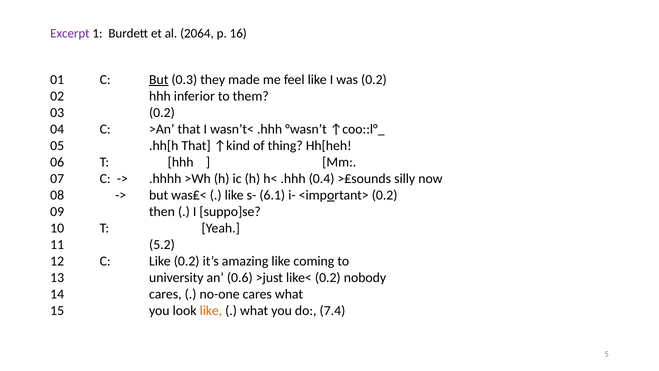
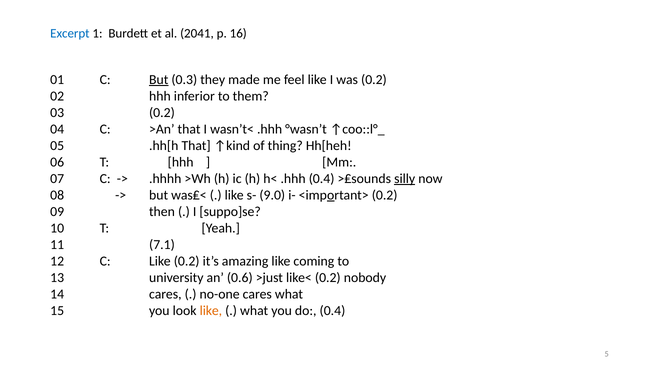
Excerpt colour: purple -> blue (70, 34)
2064: 2064 -> 2041 (197, 34)
silly underline: none -> present (405, 178)
6.1: 6.1 -> 9.0 (272, 195)
5.2: 5.2 -> 7.1 (162, 244)
do 7.4: 7.4 -> 0.4 (332, 310)
